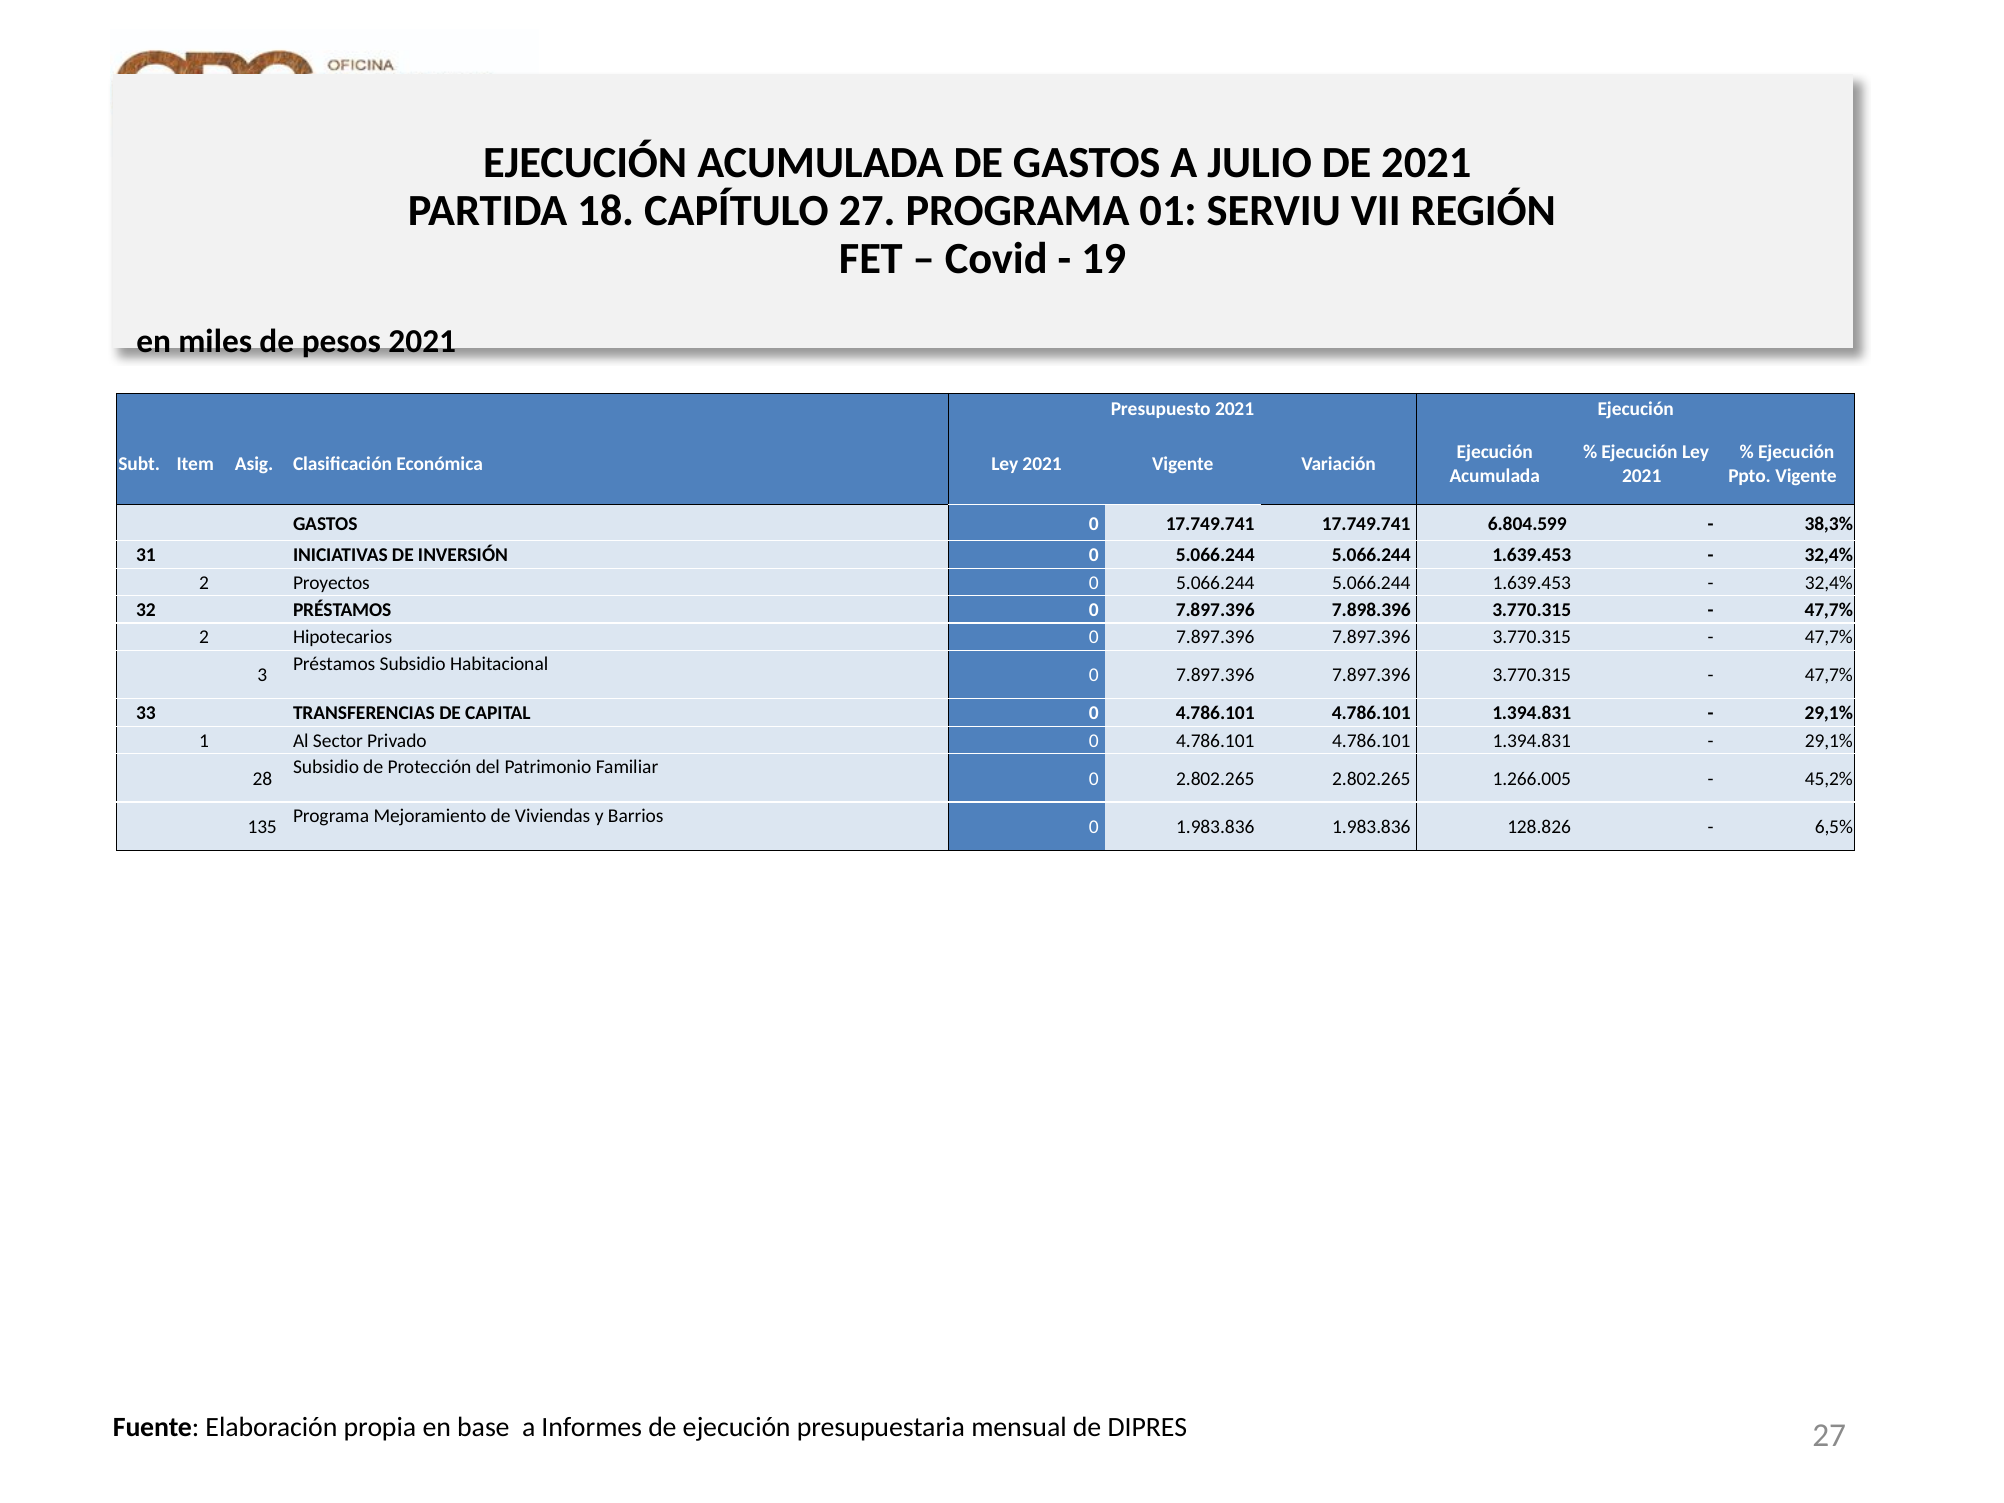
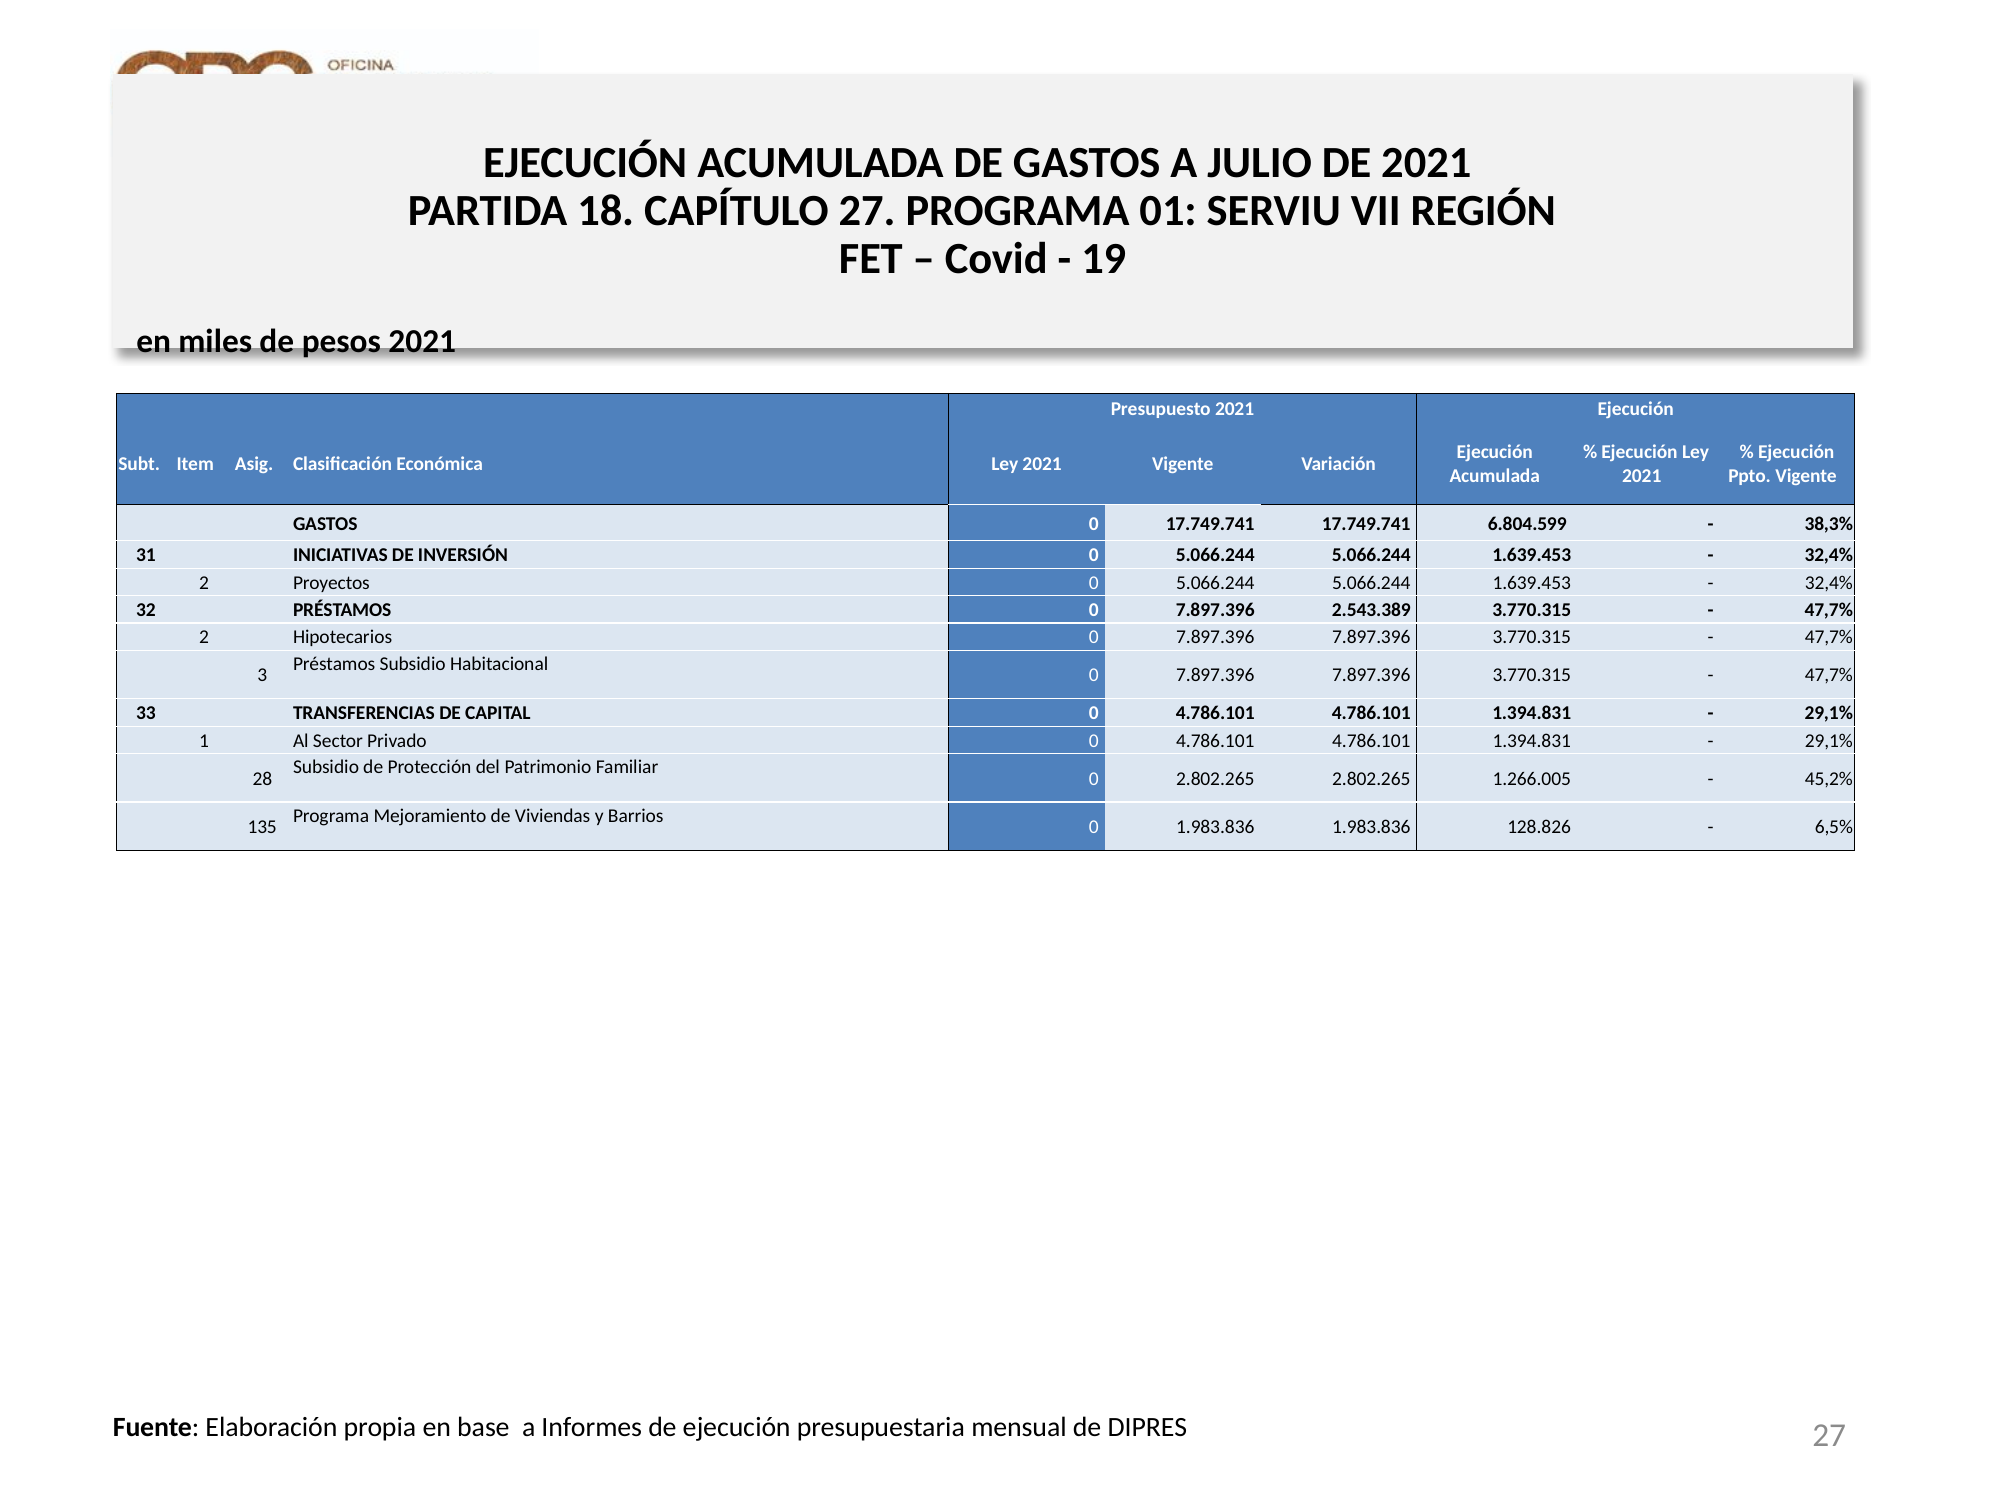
7.898.396: 7.898.396 -> 2.543.389 (1371, 610)
